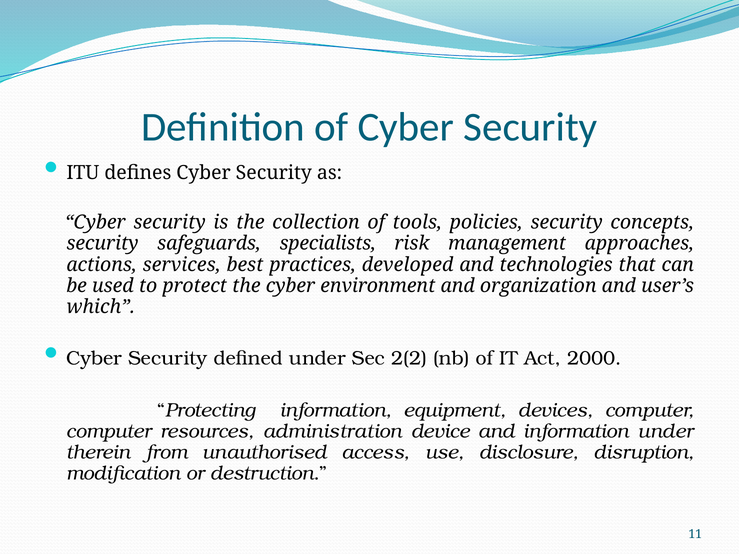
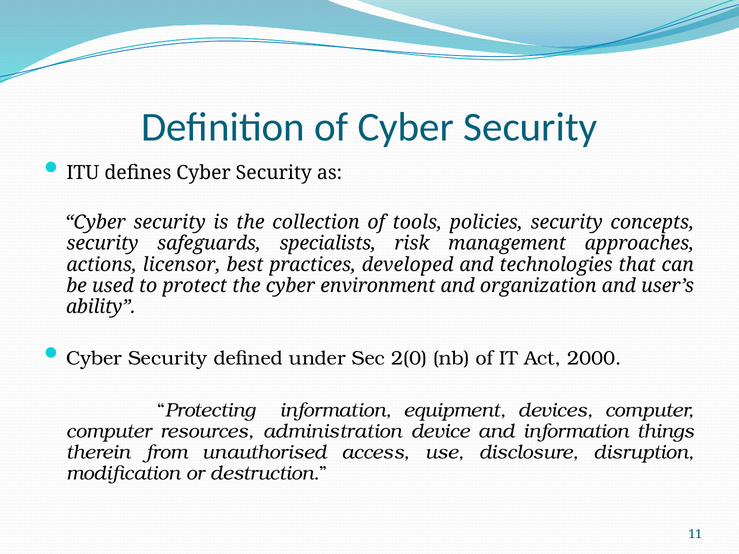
services: services -> licensor (182, 265)
which: which -> ability (101, 307)
2(2: 2(2 -> 2(0 (409, 359)
information under: under -> things (666, 431)
